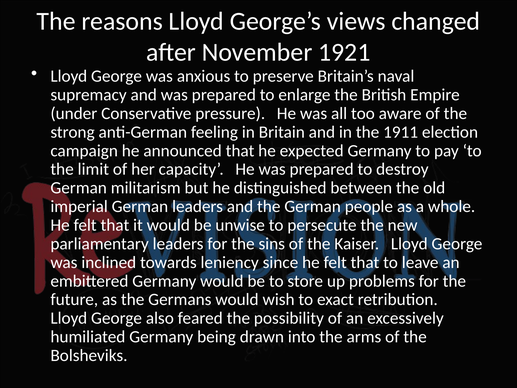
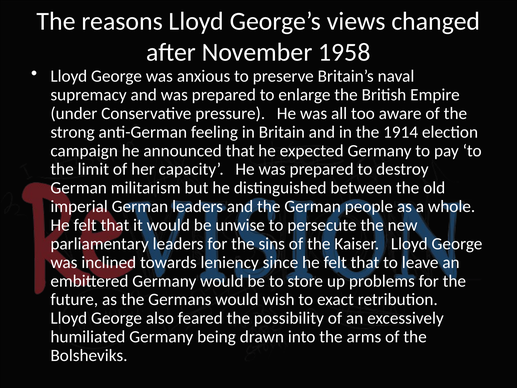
1921: 1921 -> 1958 (344, 52)
1911: 1911 -> 1914 (401, 132)
